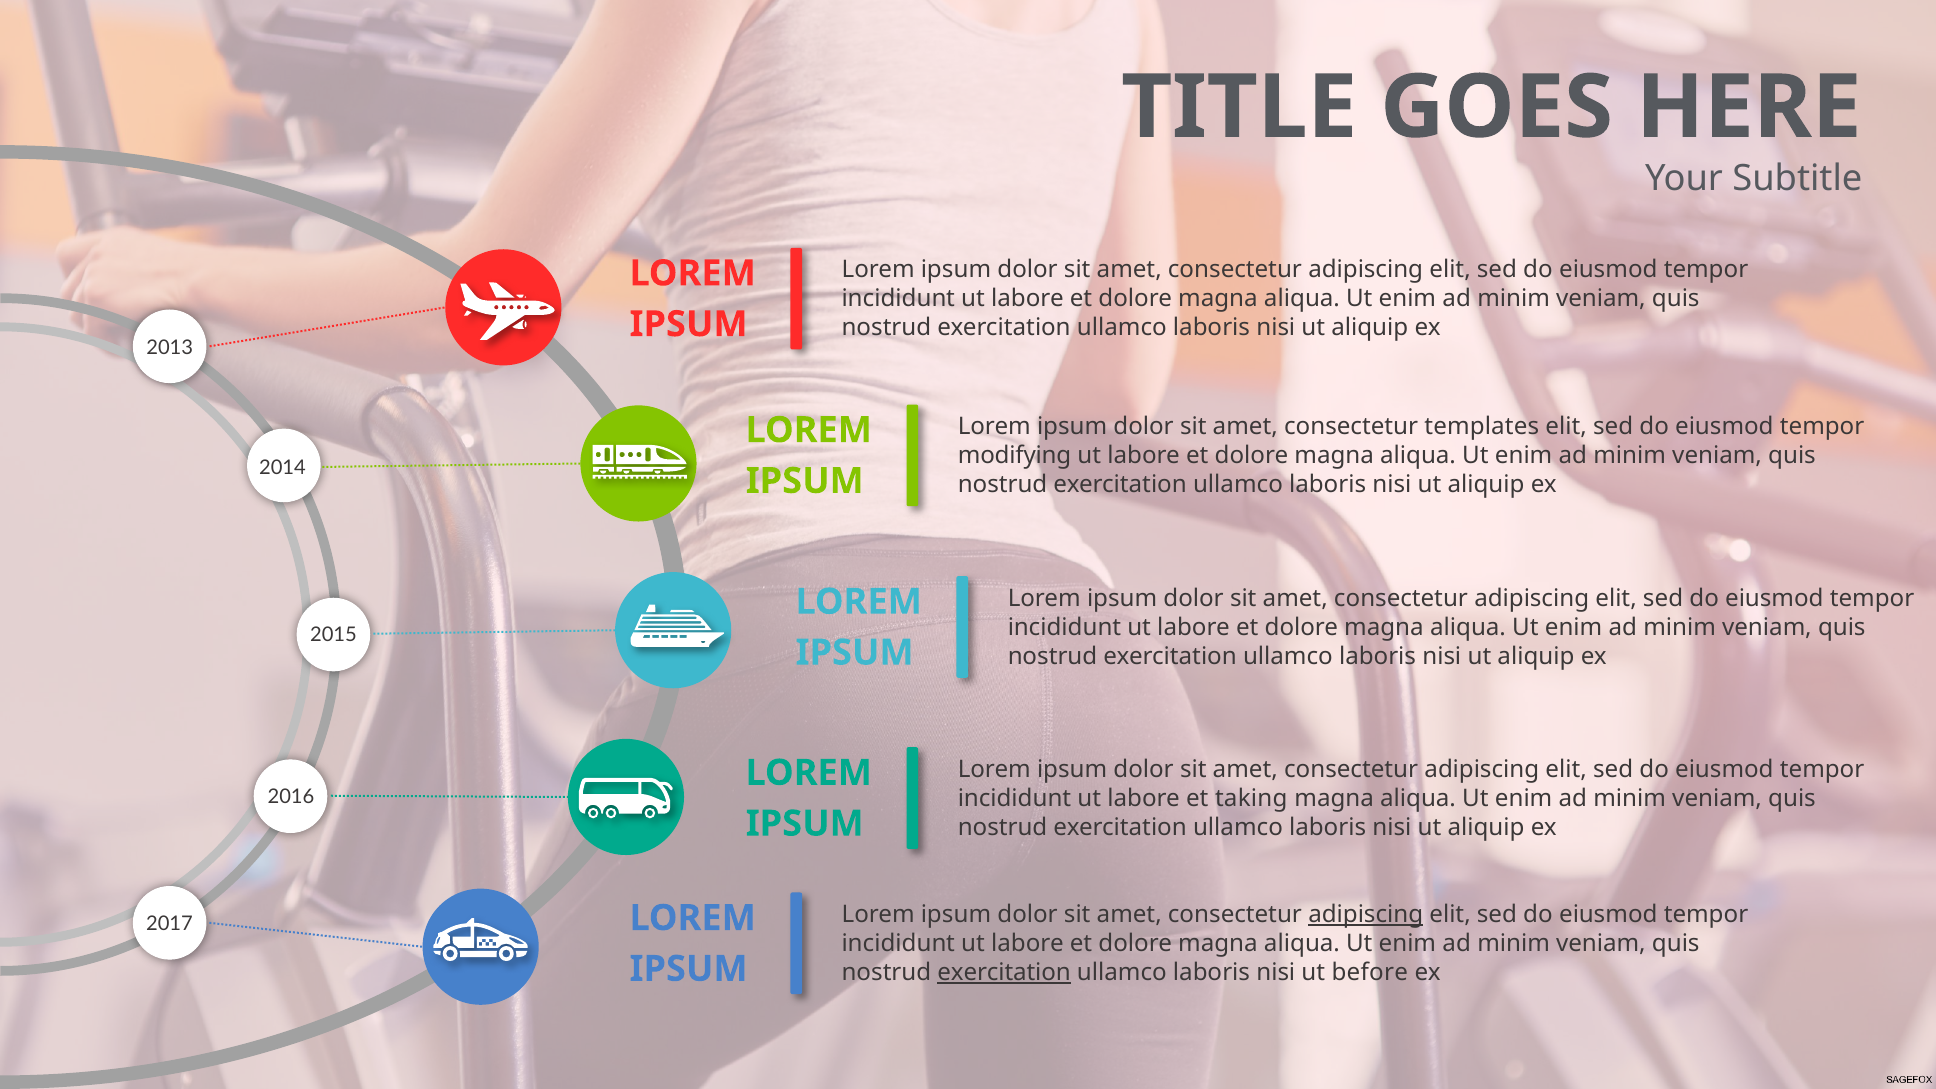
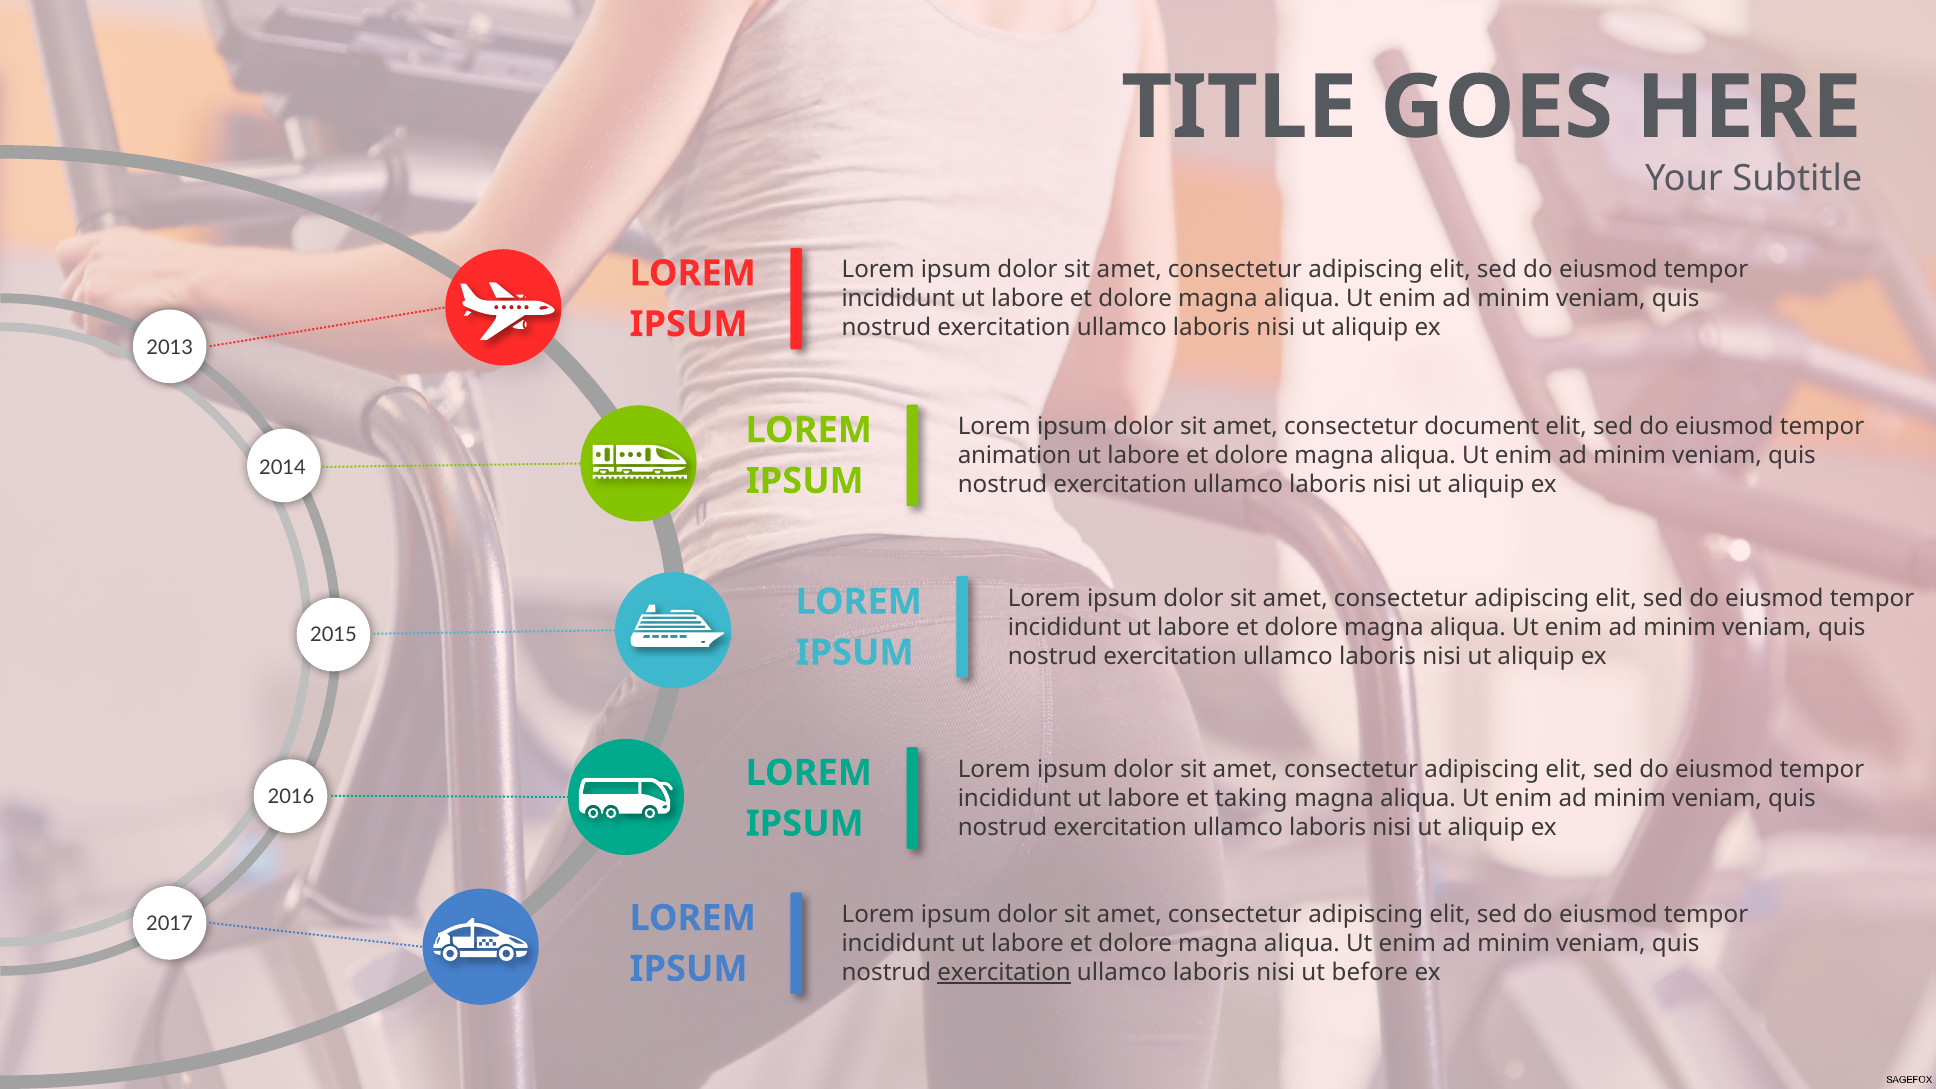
templates: templates -> document (1482, 427)
modifying: modifying -> animation (1015, 456)
adipiscing underline: present -> none (1366, 915)
